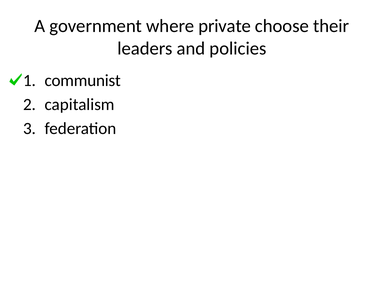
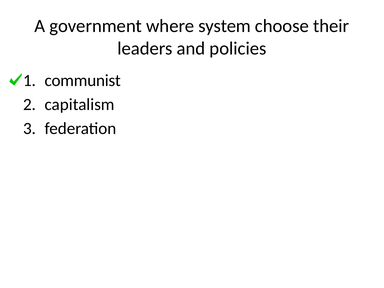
private: private -> system (225, 26)
